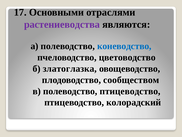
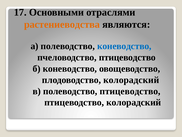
растениеводства colour: purple -> orange (62, 24)
пчеловодство цветоводство: цветоводство -> птицеводство (127, 57)
б златоглазка: златоглазка -> коневодство (70, 68)
плодоводство сообществом: сообществом -> колорадский (131, 80)
